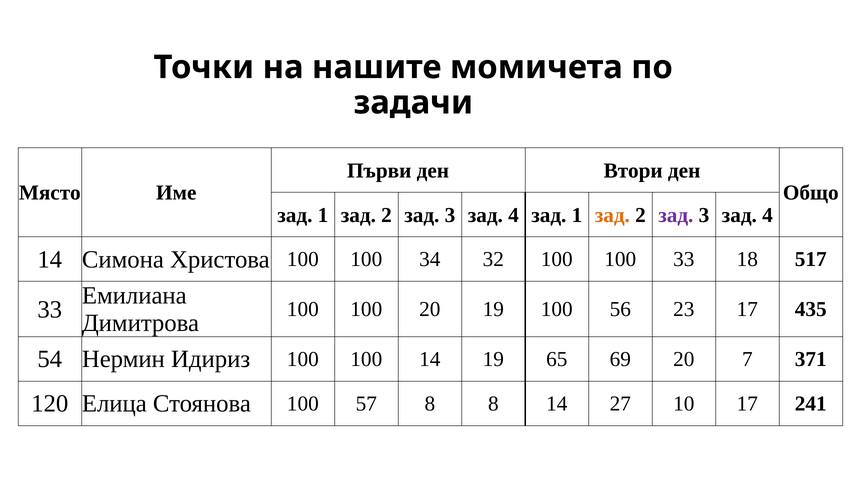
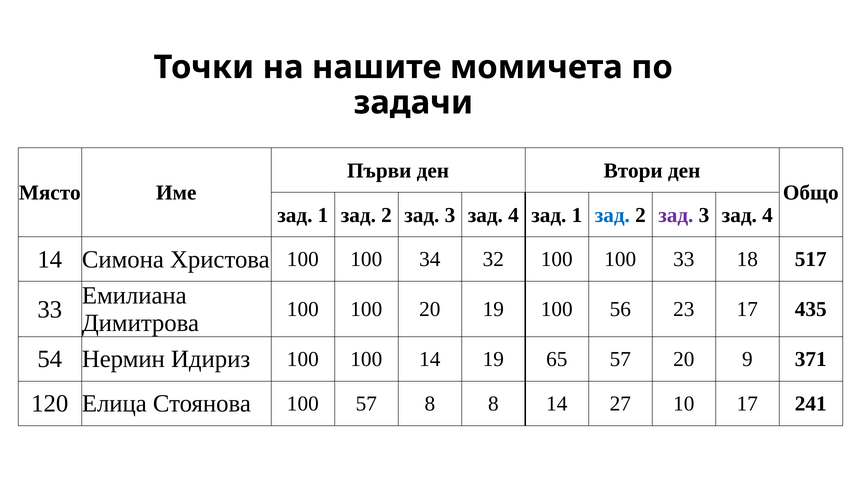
зад colour: orange -> blue (612, 215)
65 69: 69 -> 57 (620, 359)
7: 7 -> 9 (747, 359)
